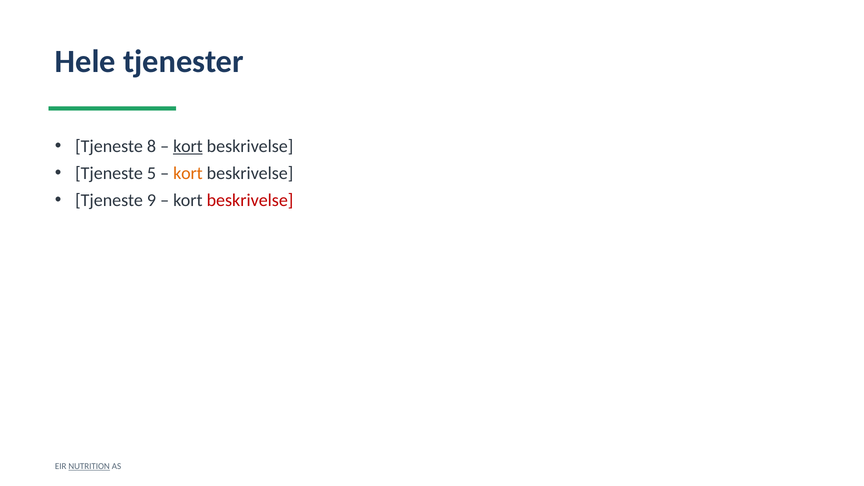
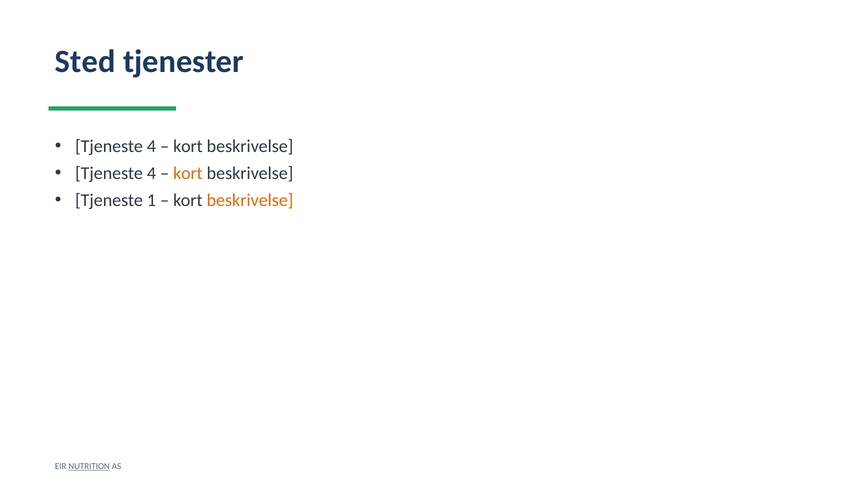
Hele: Hele -> Sted (85, 62)
8: 8 -> 4 (151, 146)
kort underline: present -> none (188, 146)
5: 5 -> 4 (151, 173)
9: 9 -> 1 (151, 200)
beskrivelse colour: red -> orange (250, 200)
